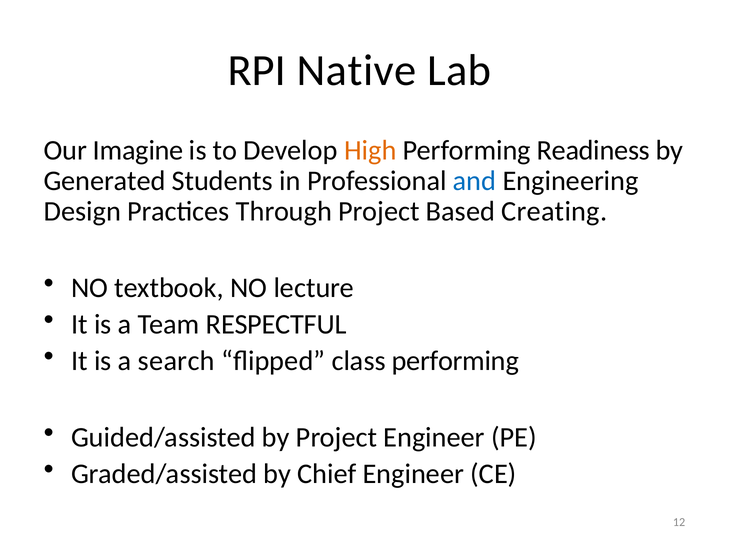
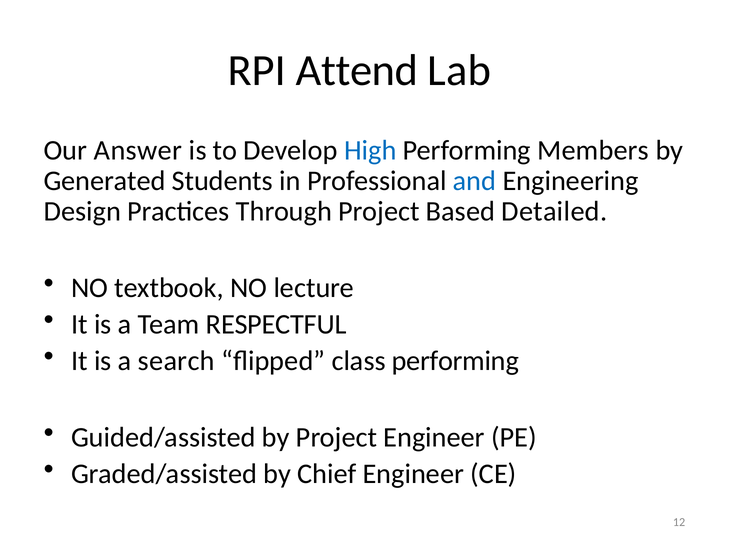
Native: Native -> Attend (357, 71)
Imagine: Imagine -> Answer (138, 150)
High colour: orange -> blue (370, 150)
Readiness: Readiness -> Members (593, 150)
Creating: Creating -> Detailed (554, 211)
